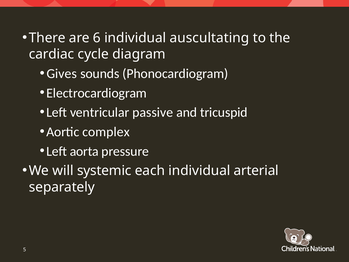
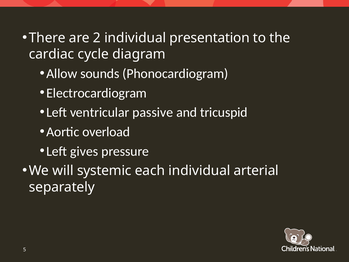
6: 6 -> 2 (97, 38)
auscultating: auscultating -> presentation (210, 38)
Gives: Gives -> Allow (62, 74)
complex: complex -> overload (106, 132)
aorta: aorta -> gives (84, 151)
